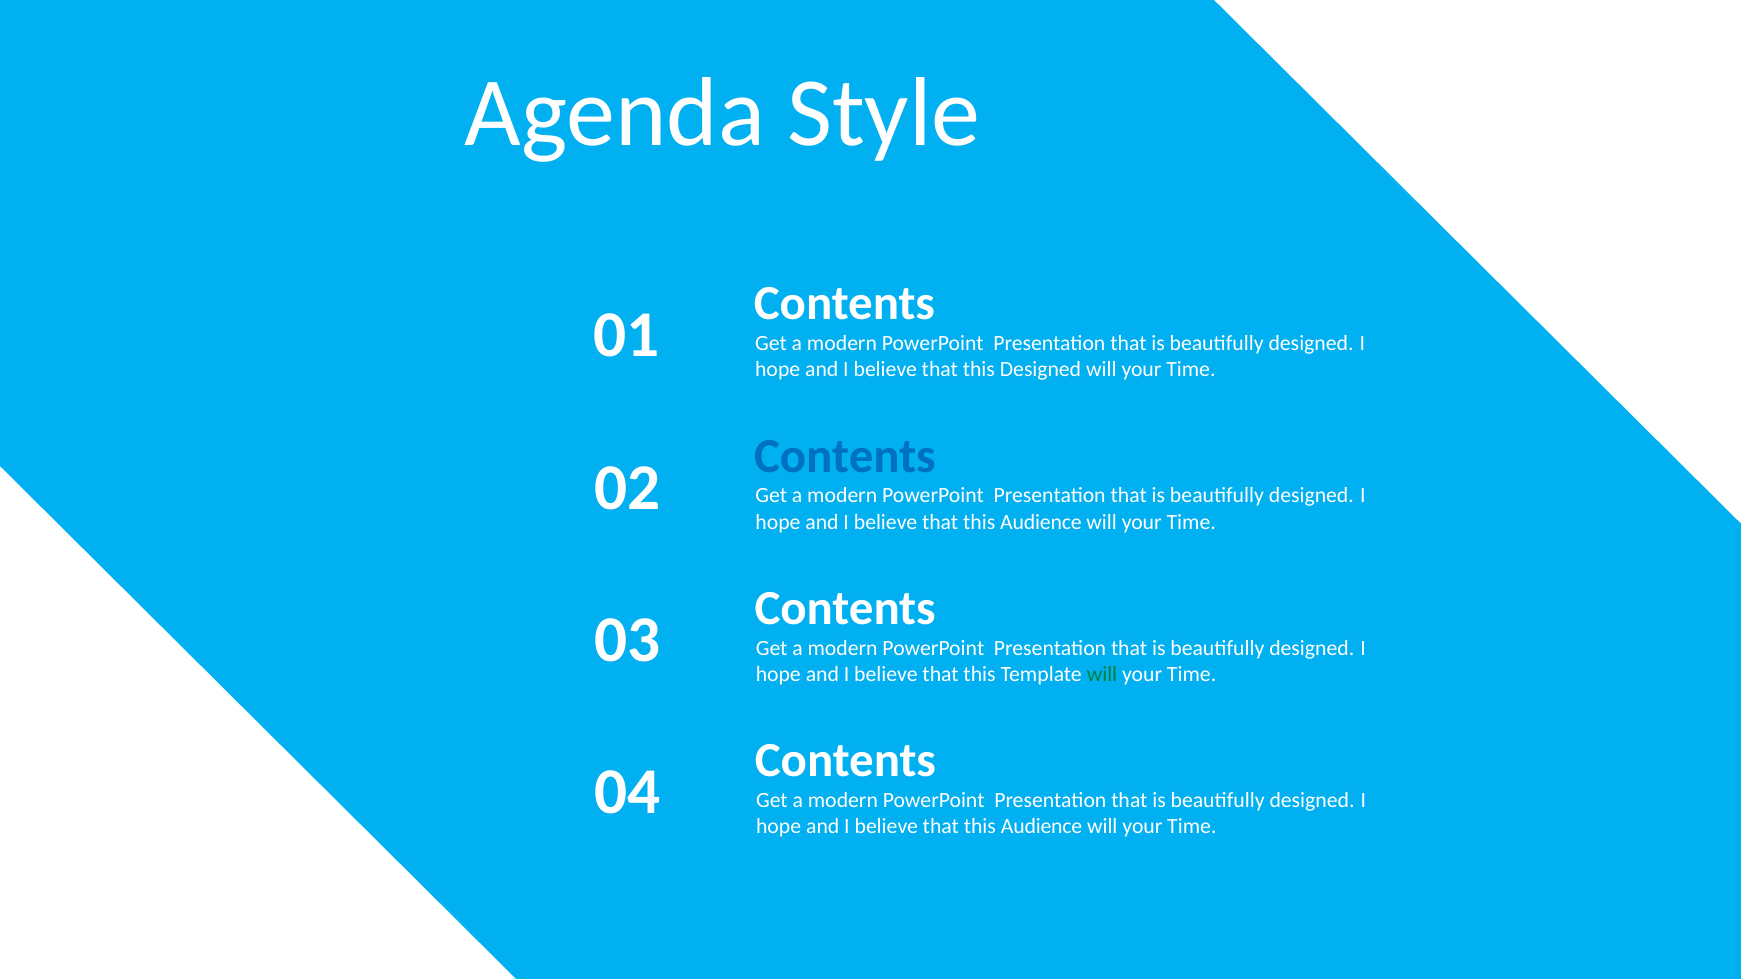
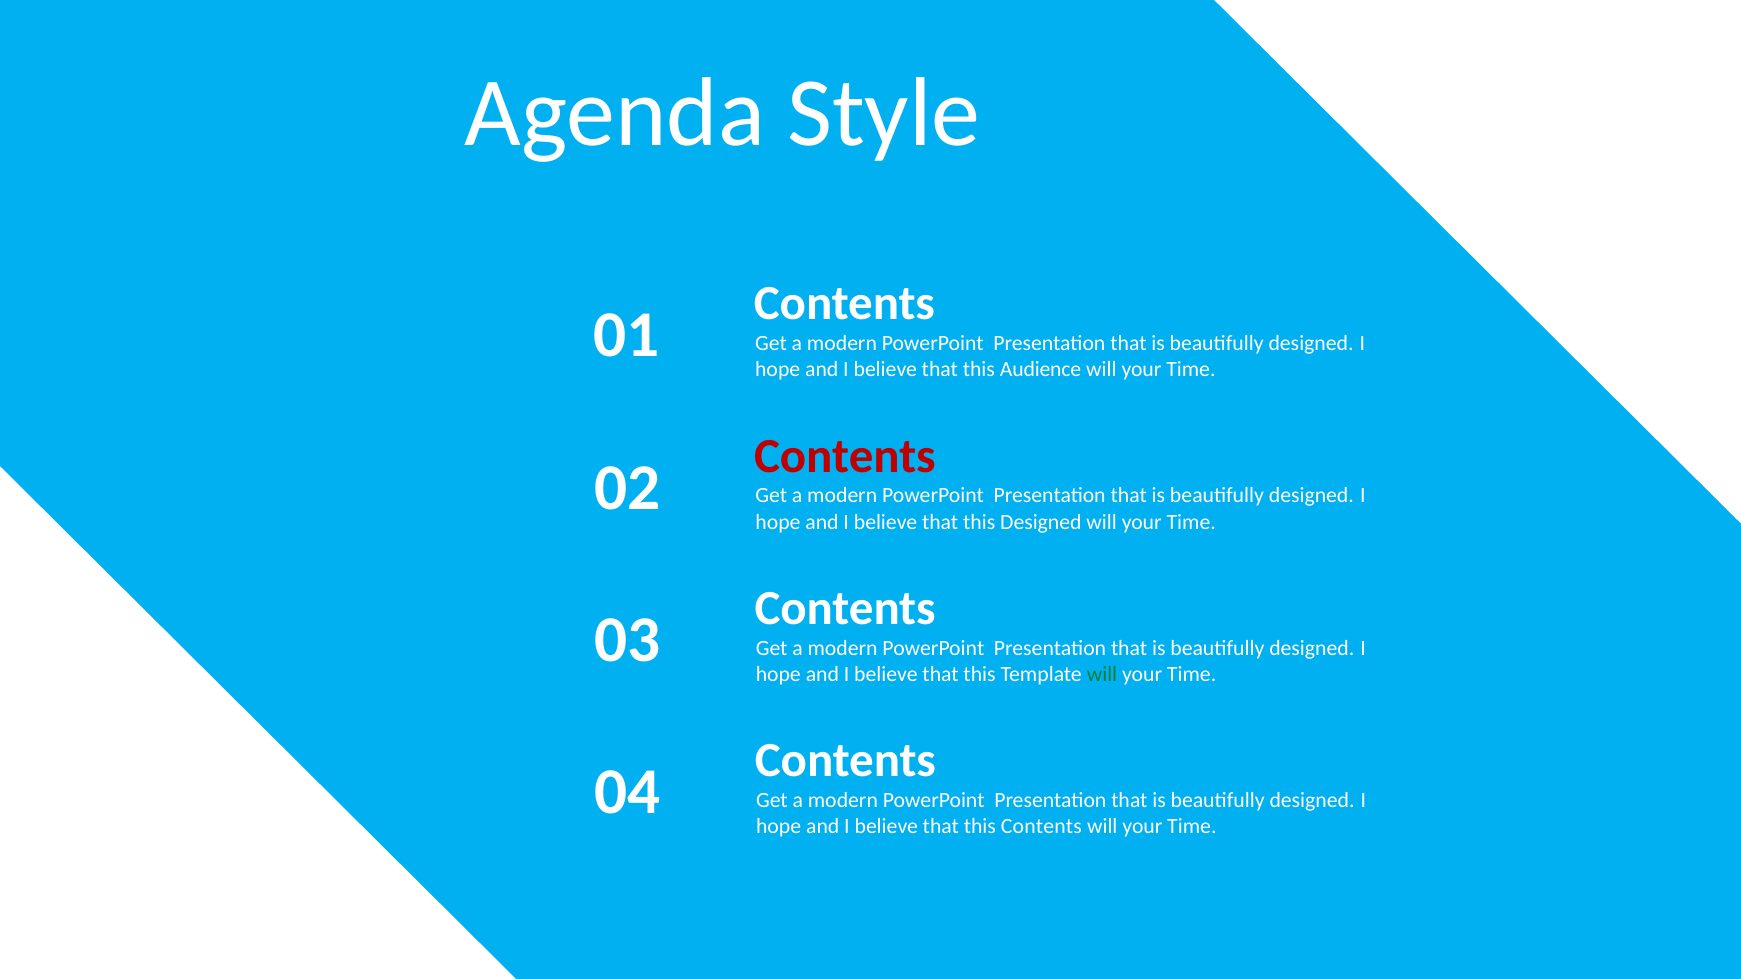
this Designed: Designed -> Audience (1041, 370)
Contents colour: blue -> red (845, 456)
Audience: Audience -> Designed (1041, 522)
Audience: Audience -> Contents (1041, 827)
